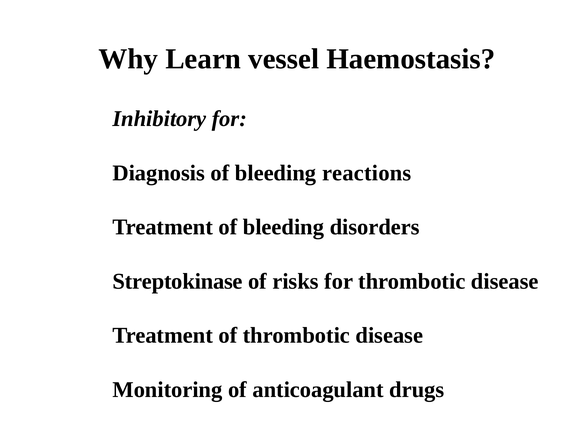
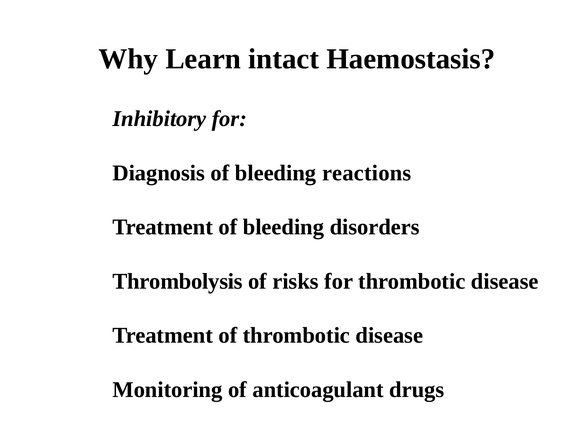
vessel: vessel -> intact (284, 59)
Streptokinase: Streptokinase -> Thrombolysis (178, 281)
